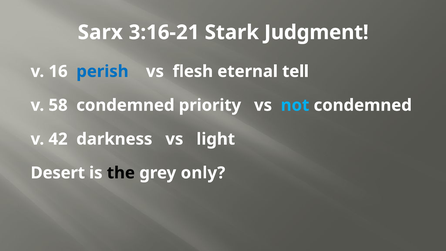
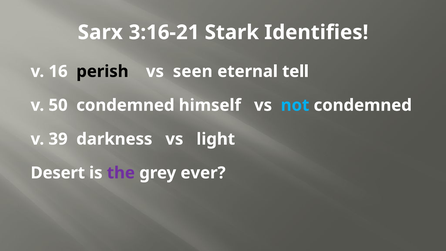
Judgment: Judgment -> Identifies (316, 32)
perish colour: blue -> black (102, 71)
flesh: flesh -> seen (193, 71)
58: 58 -> 50 (58, 105)
priority: priority -> himself (210, 105)
42: 42 -> 39 (58, 139)
the colour: black -> purple (121, 173)
only: only -> ever (203, 173)
